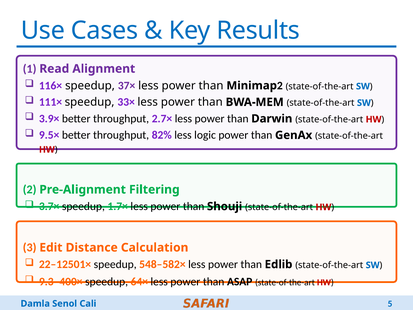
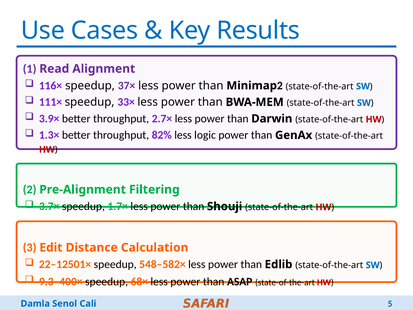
9.5×: 9.5× -> 1.3× (49, 135)
64×: 64× -> 68× (139, 282)
